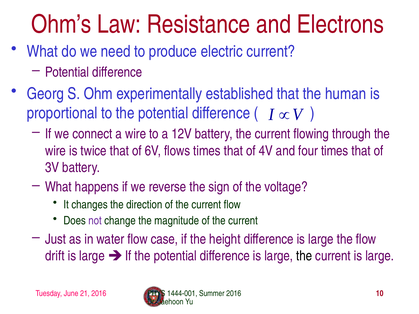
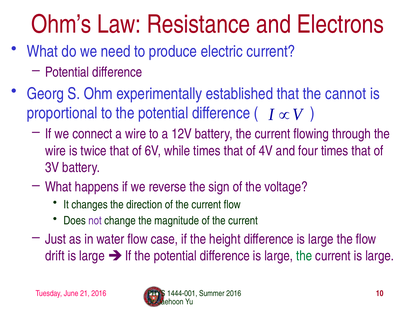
human: human -> cannot (346, 94)
flows: flows -> while (177, 151)
the colour: black -> green (304, 256)
